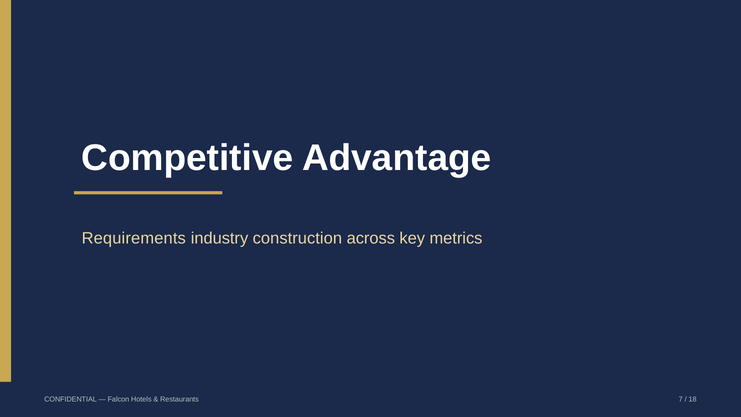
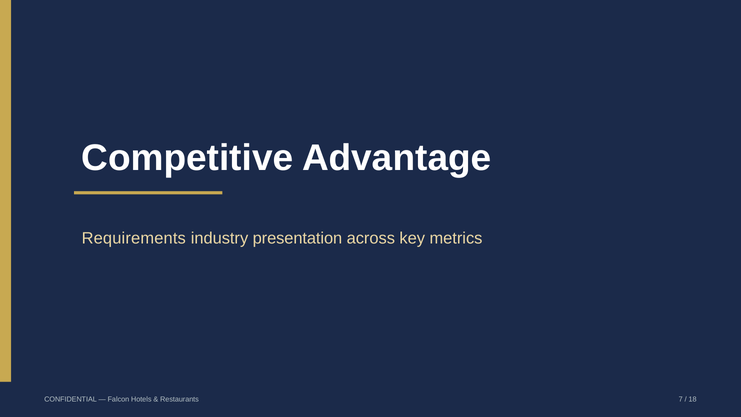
construction: construction -> presentation (297, 238)
